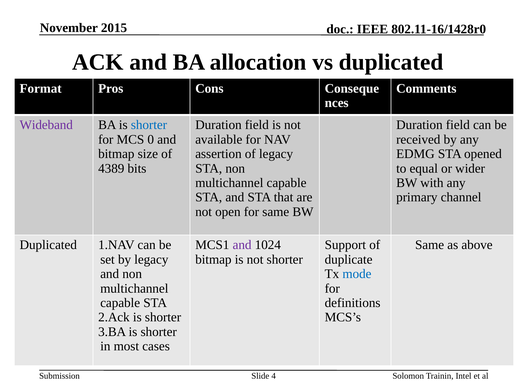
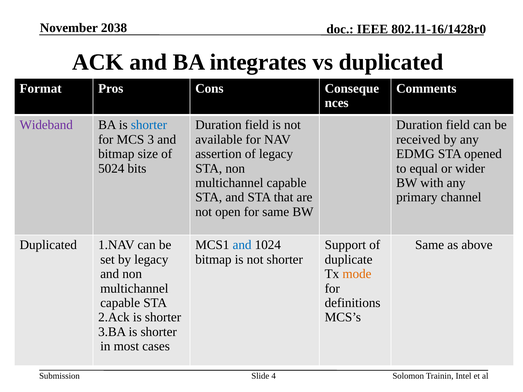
2015: 2015 -> 2038 (114, 28)
BA allocation: allocation -> integrates (258, 62)
0: 0 -> 3 (151, 140)
4389: 4389 -> 5024 (111, 169)
and colour: purple -> blue (242, 245)
mode colour: blue -> orange (357, 274)
